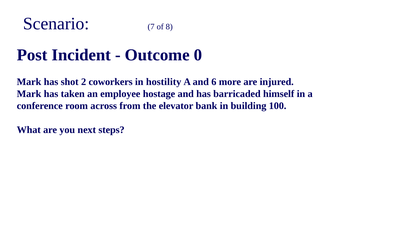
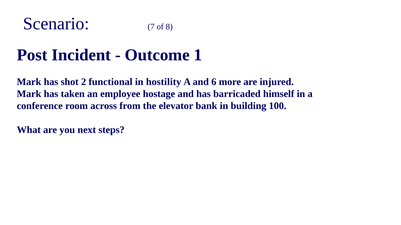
0: 0 -> 1 (198, 55)
coworkers: coworkers -> functional (111, 82)
